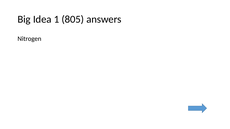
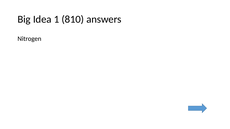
805: 805 -> 810 (73, 19)
